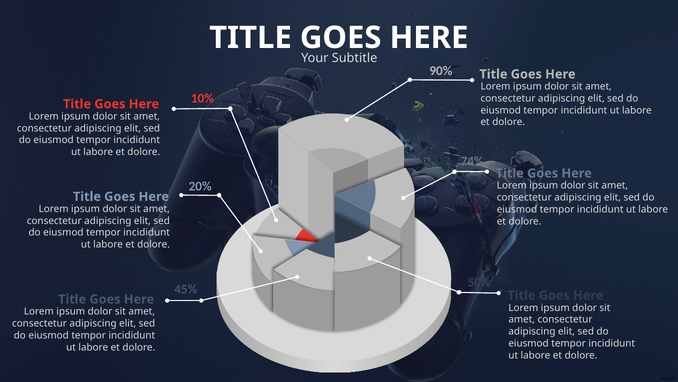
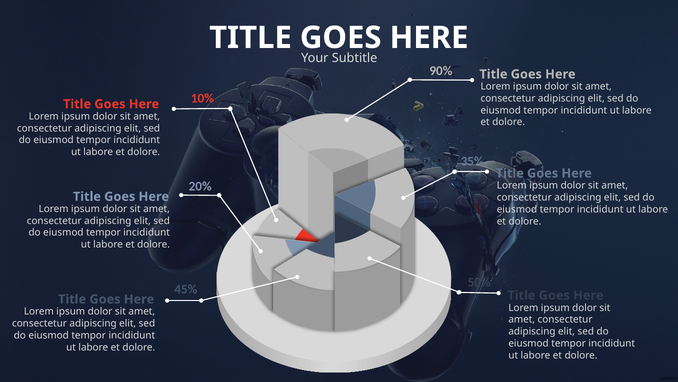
74%: 74% -> 35% (472, 161)
